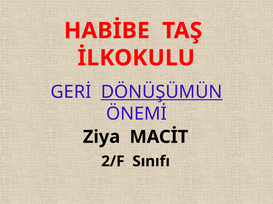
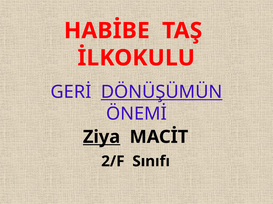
Ziya underline: none -> present (102, 137)
